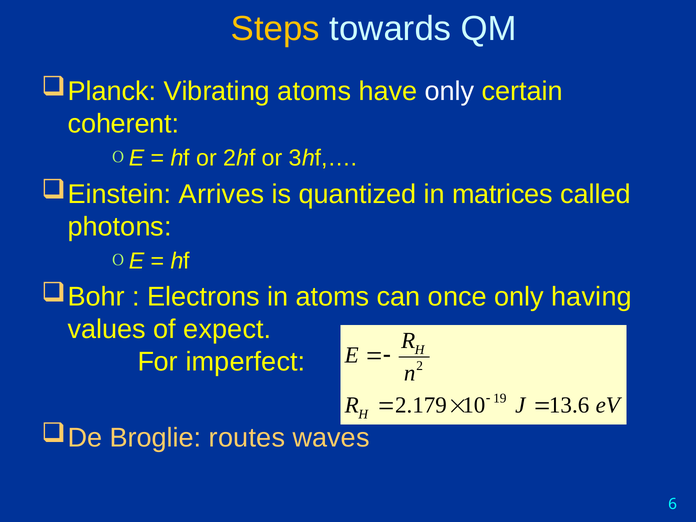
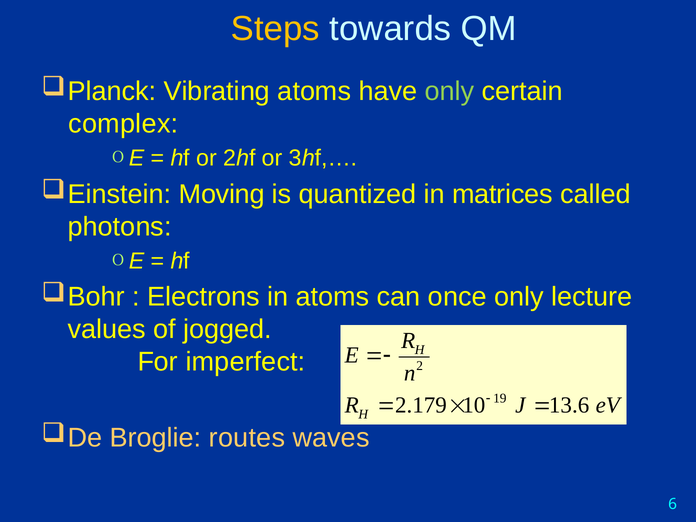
only colour: white -> light green (449, 91)
coherent: coherent -> complex (123, 124)
Arrives: Arrives -> Moving (222, 194)
having: having -> lecture (592, 297)
expect: expect -> jogged (228, 330)
